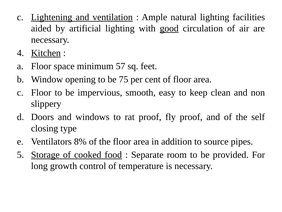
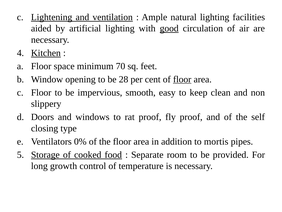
57: 57 -> 70 (121, 66)
75: 75 -> 28 (124, 79)
floor underline: none -> present (182, 79)
8%: 8% -> 0% (80, 141)
source: source -> mortis (216, 141)
